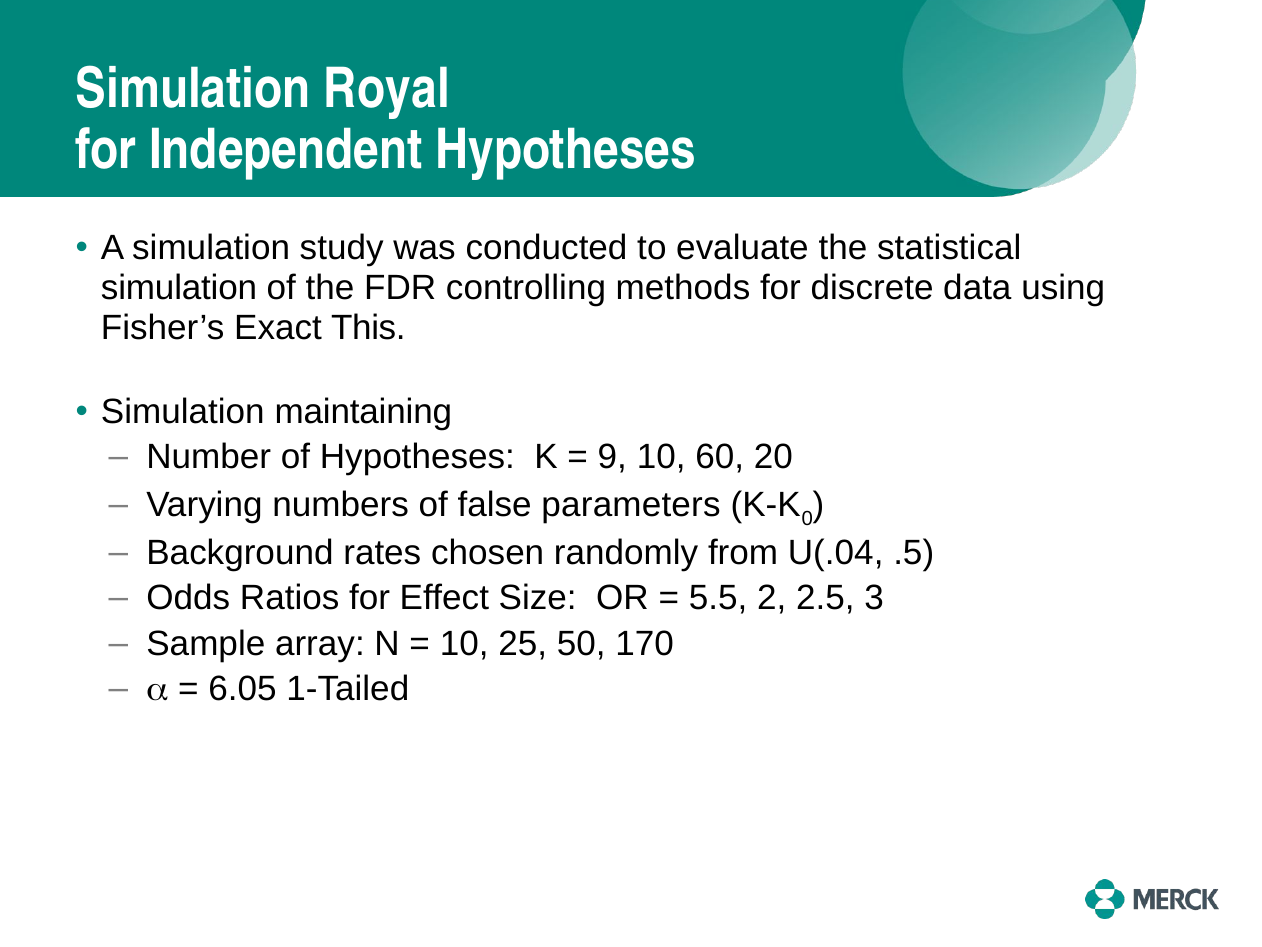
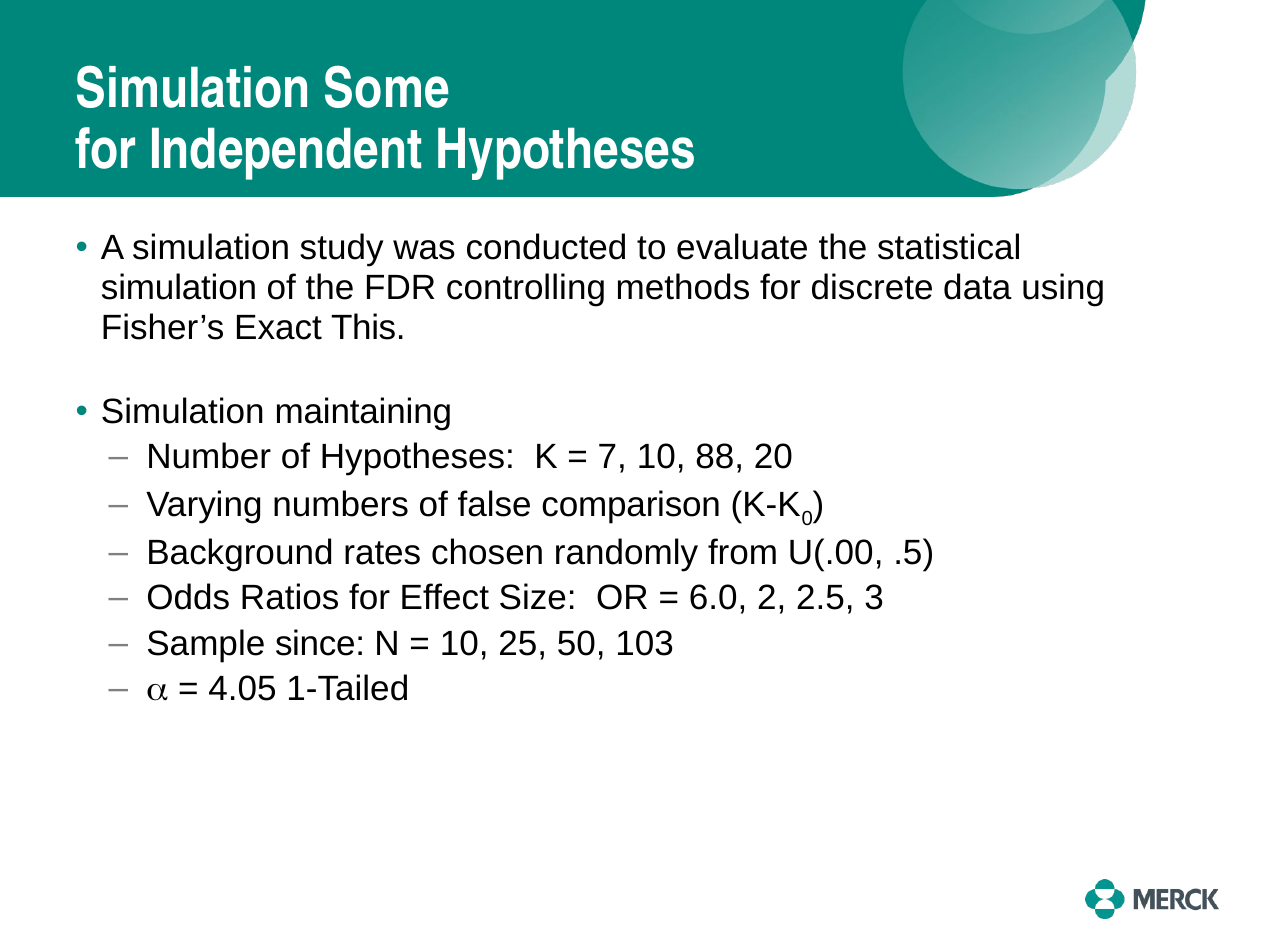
Royal: Royal -> Some (387, 89)
9: 9 -> 7 (612, 457)
60: 60 -> 88 (720, 457)
parameters: parameters -> comparison (631, 505)
U(.04: U(.04 -> U(.00 (836, 553)
5.5: 5.5 -> 6.0 (718, 598)
array: array -> since (320, 643)
170: 170 -> 103 (645, 643)
6.05: 6.05 -> 4.05 (242, 688)
